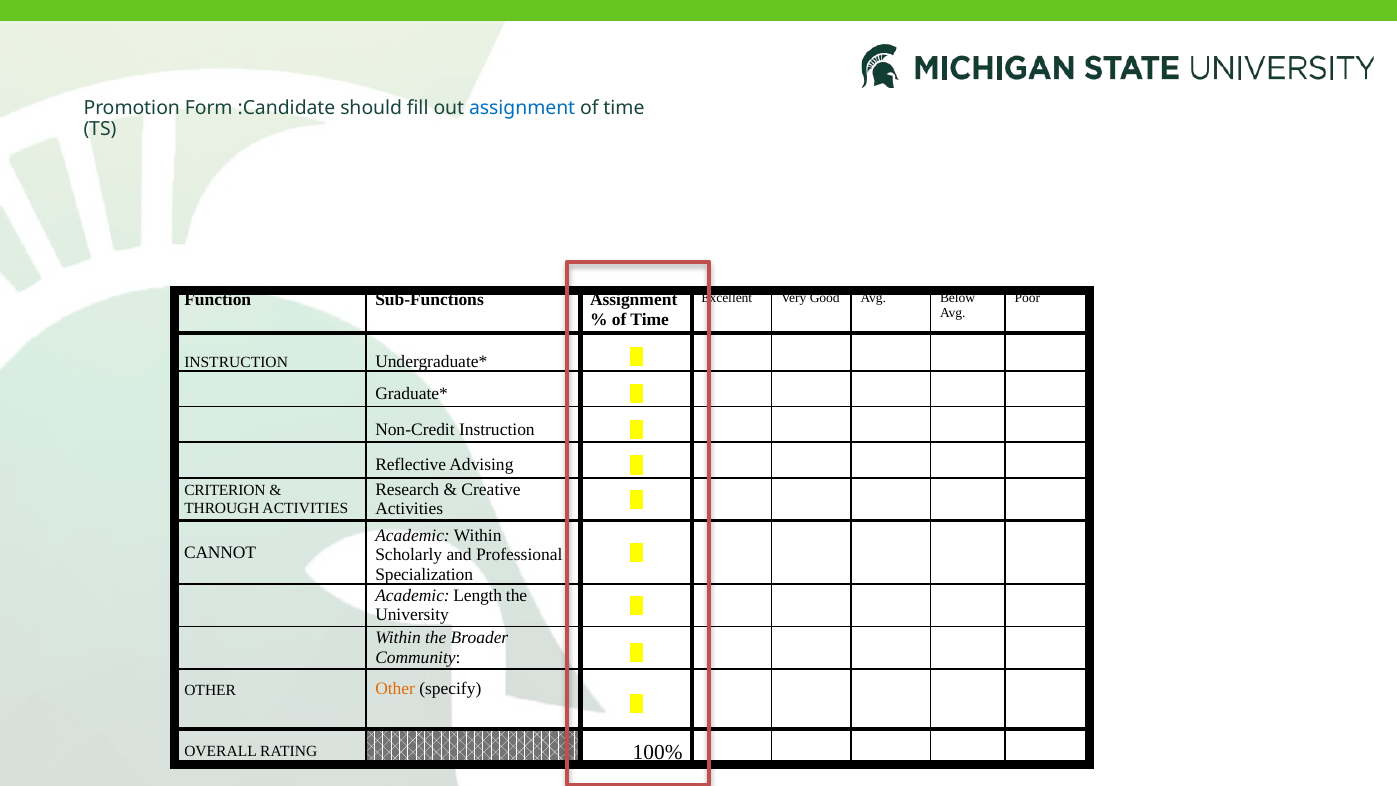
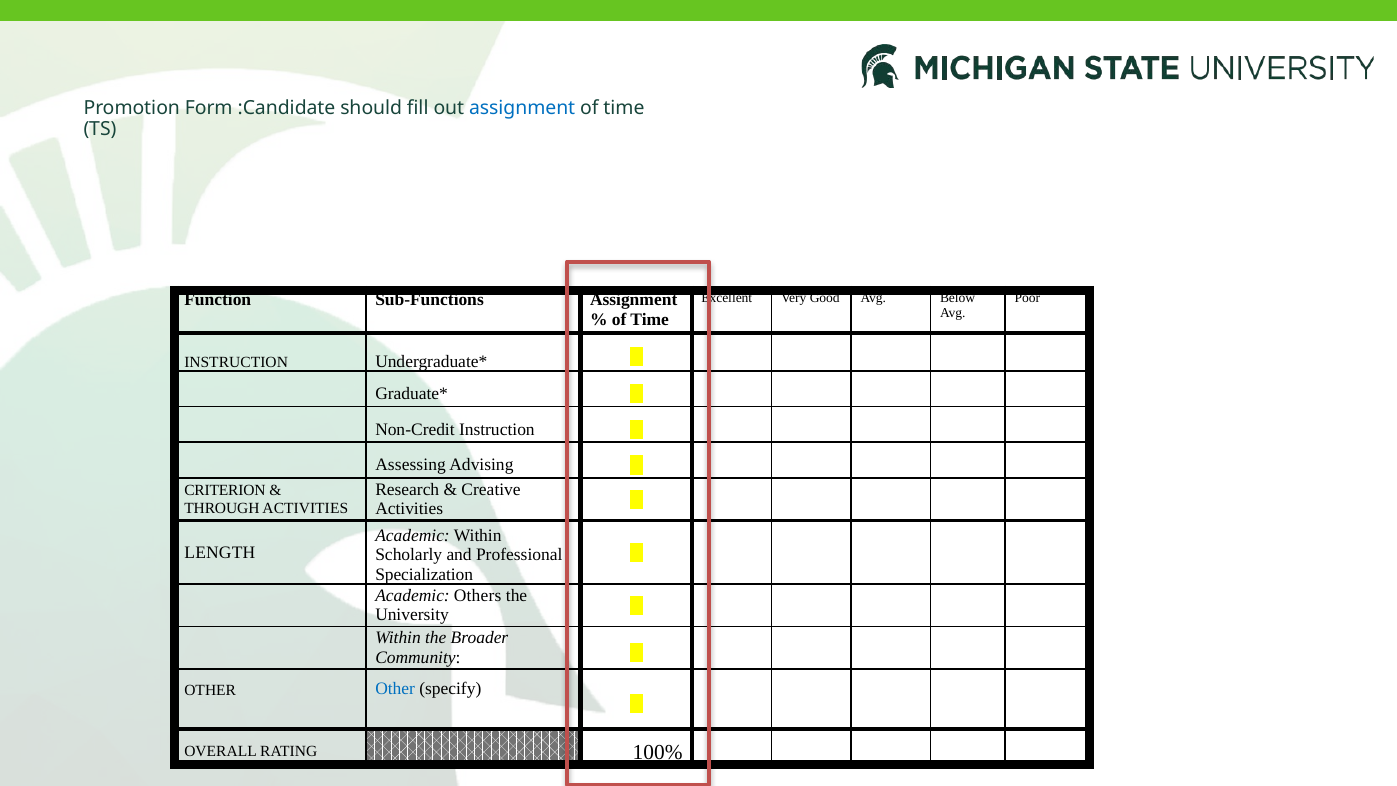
Reflective: Reflective -> Assessing (411, 465)
CANNOT: CANNOT -> LENGTH (220, 552)
Length: Length -> Others (478, 596)
Other colour: orange -> blue (395, 688)
